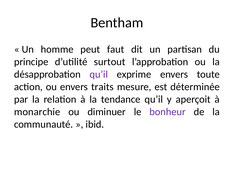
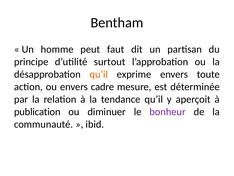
qu’il colour: purple -> orange (99, 74)
traits: traits -> cadre (103, 87)
monarchie: monarchie -> publication (37, 112)
